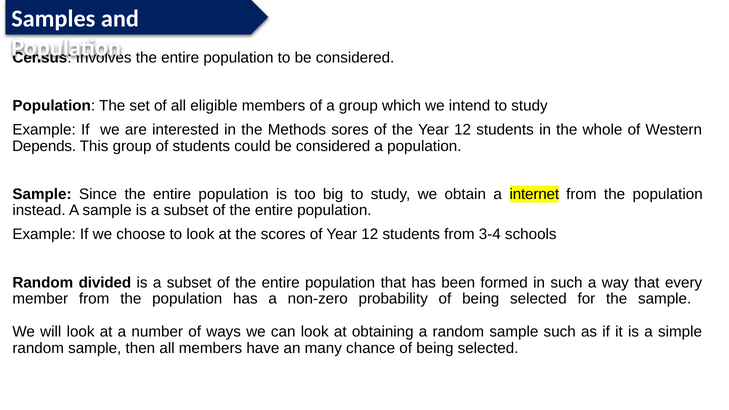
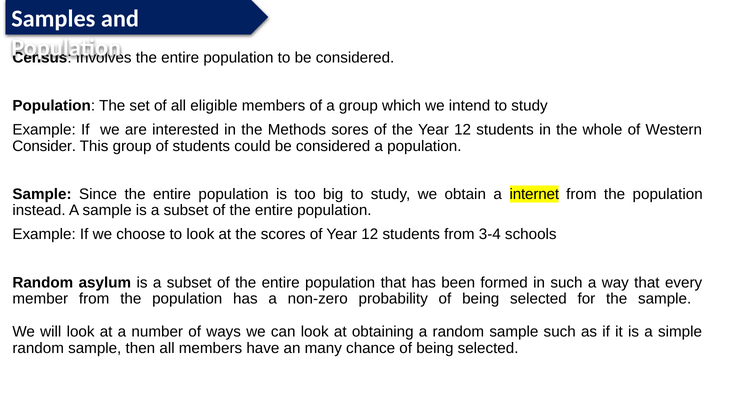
Depends: Depends -> Consider (44, 146)
divided: divided -> asylum (105, 283)
